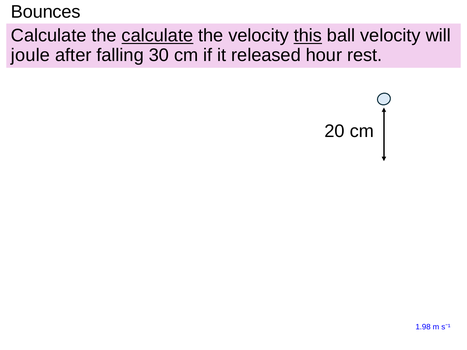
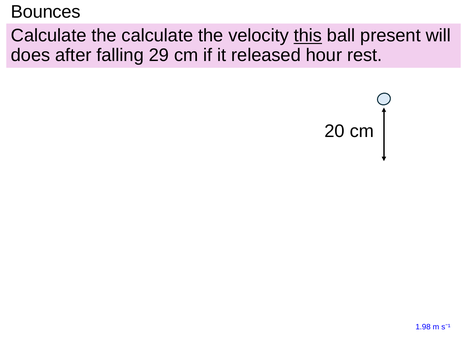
calculate underline: present -> none (157, 36)
ball velocity: velocity -> present (390, 36)
joule: joule -> does (31, 55)
30: 30 -> 29 (159, 55)
